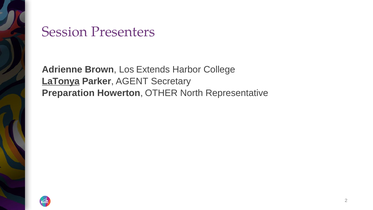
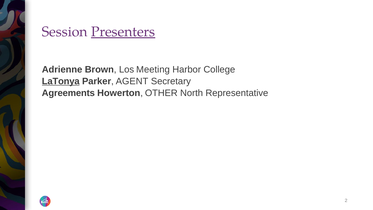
Presenters underline: none -> present (123, 32)
Extends: Extends -> Meeting (153, 69)
Preparation: Preparation -> Agreements (68, 93)
